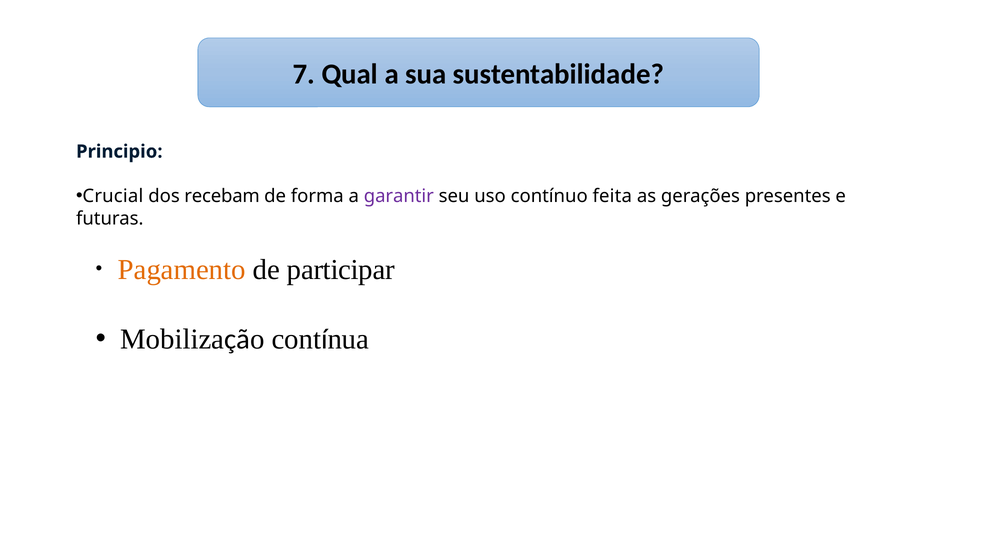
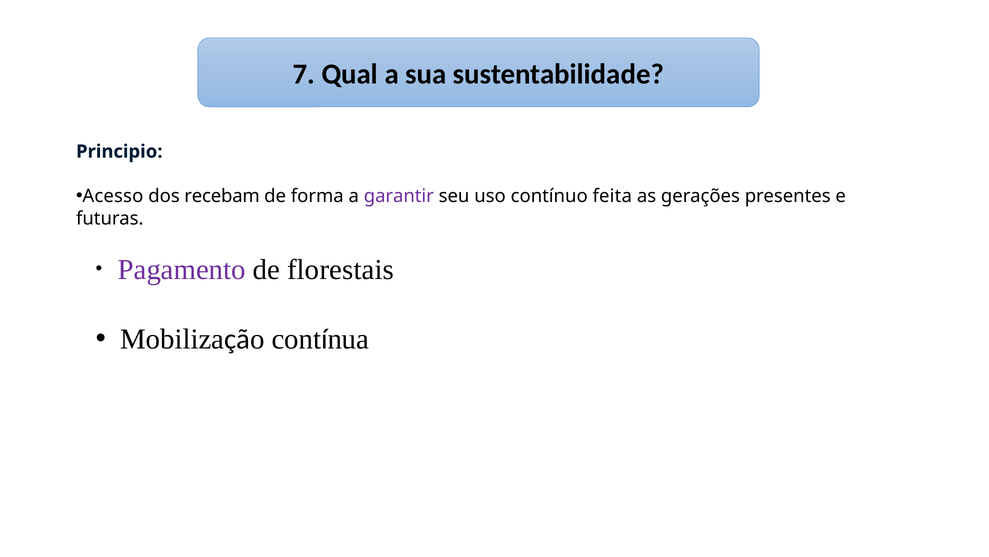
Crucial: Crucial -> Acesso (113, 196)
Pagamento colour: orange -> purple (182, 270)
participar: participar -> florestais (341, 270)
